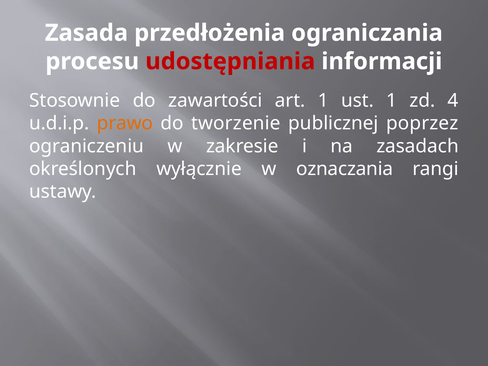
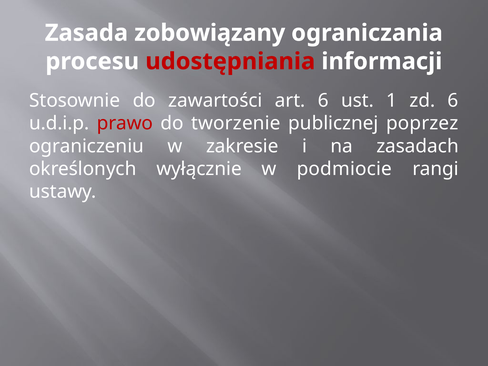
przedłożenia: przedłożenia -> zobowiązany (210, 33)
art 1: 1 -> 6 (323, 101)
zd 4: 4 -> 6 (453, 101)
prawo colour: orange -> red (125, 123)
oznaczania: oznaczania -> podmiocie (344, 169)
